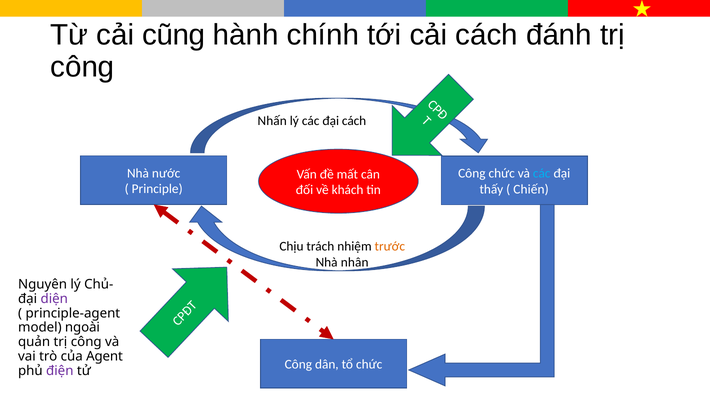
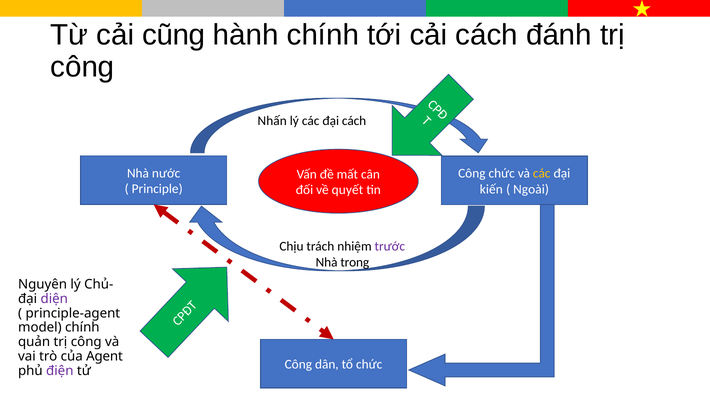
các colour: light blue -> yellow (542, 174)
thấy: thấy -> kiến (491, 190)
Chiến: Chiến -> Ngoài (531, 190)
khách: khách -> quyết (347, 190)
trước colour: orange -> purple (390, 247)
nhân: nhân -> trong (355, 262)
model ngoài: ngoài -> chính (82, 328)
